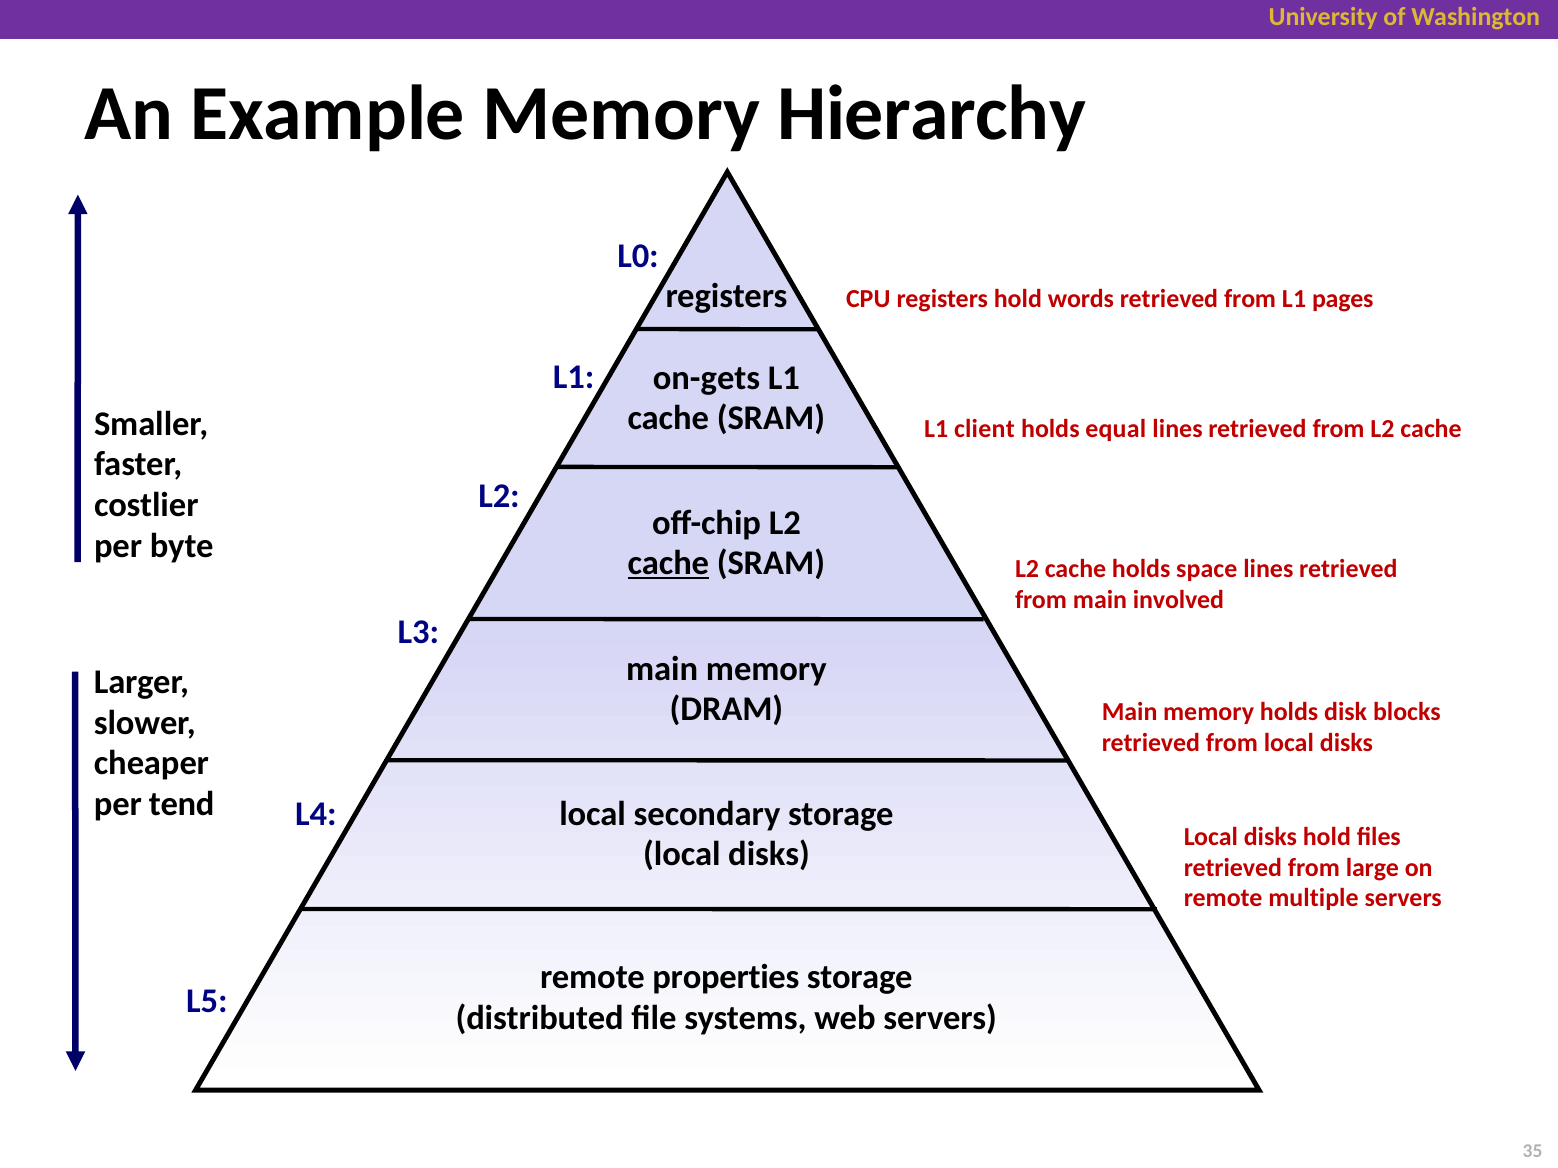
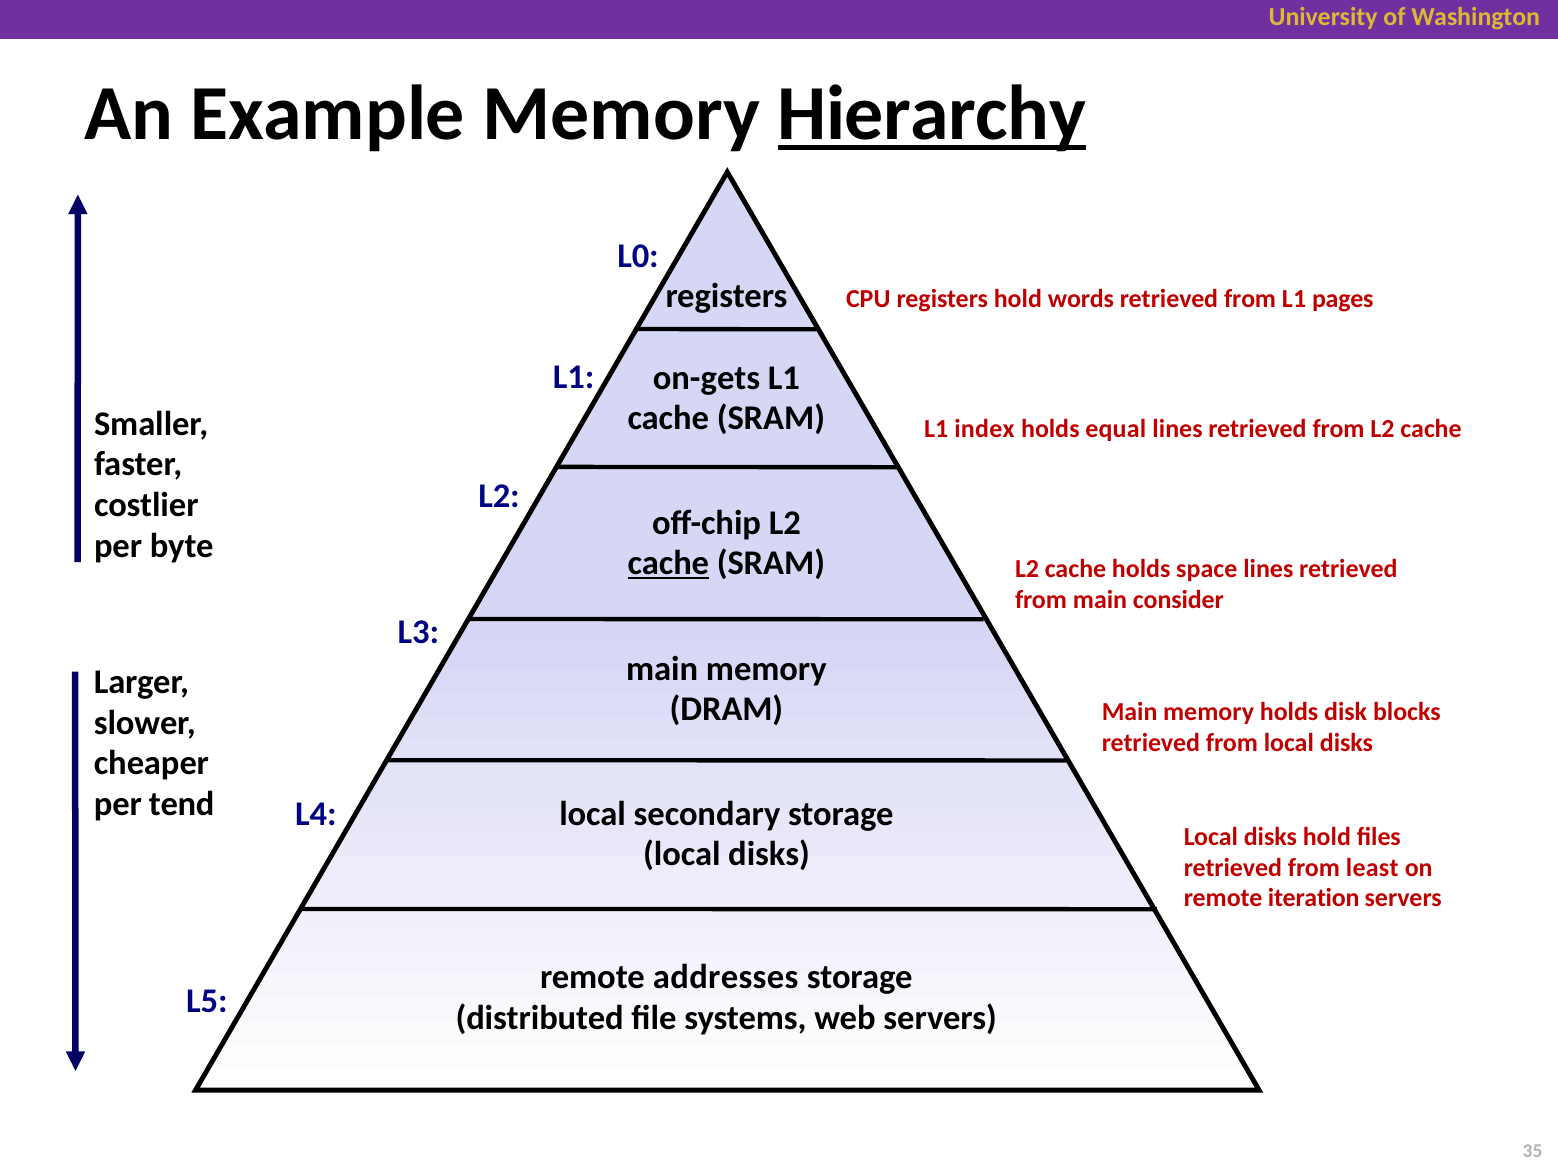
Hierarchy underline: none -> present (932, 114)
client: client -> index (984, 429)
involved: involved -> consider (1178, 600)
large: large -> least (1372, 868)
multiple: multiple -> iteration (1314, 899)
properties: properties -> addresses (726, 977)
